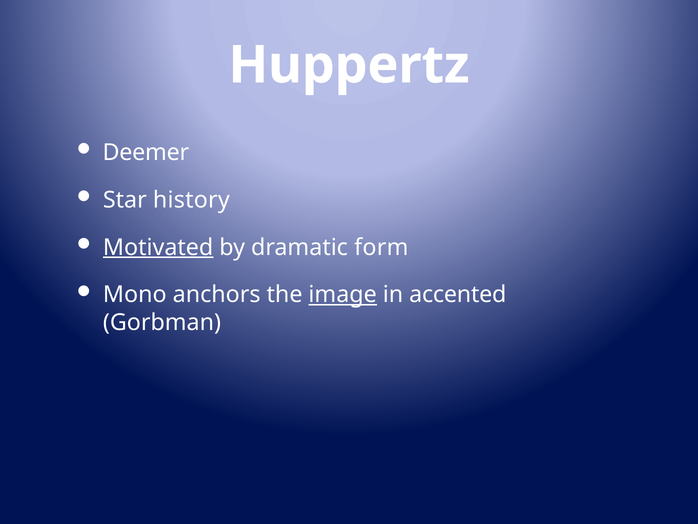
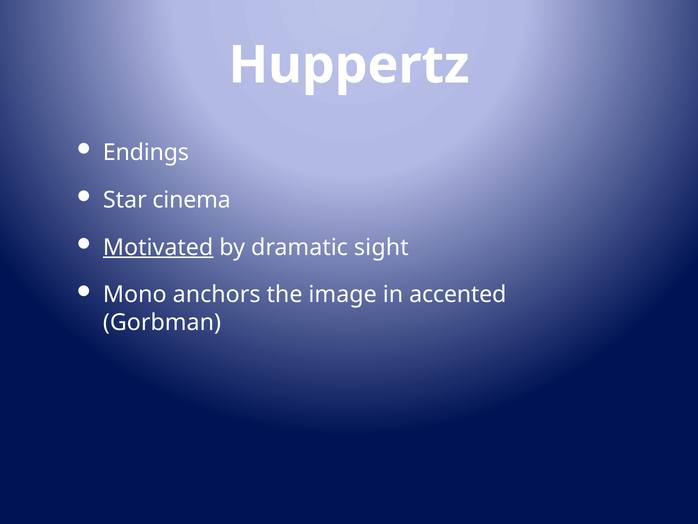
Deemer: Deemer -> Endings (146, 153)
history: history -> cinema (192, 200)
form: form -> sight (381, 247)
image underline: present -> none (343, 294)
